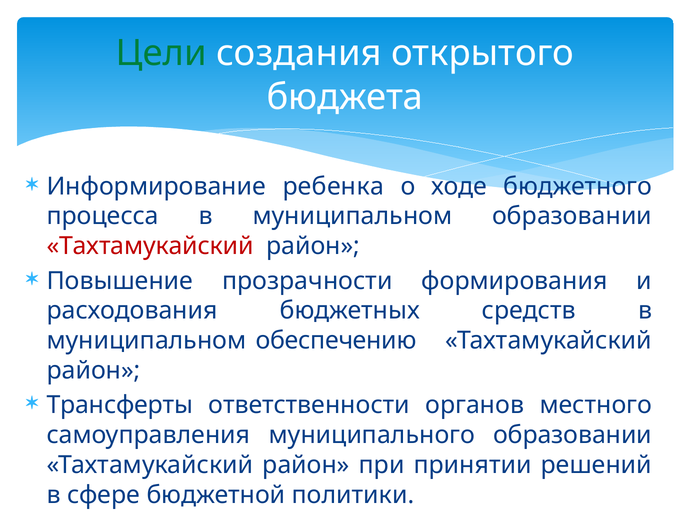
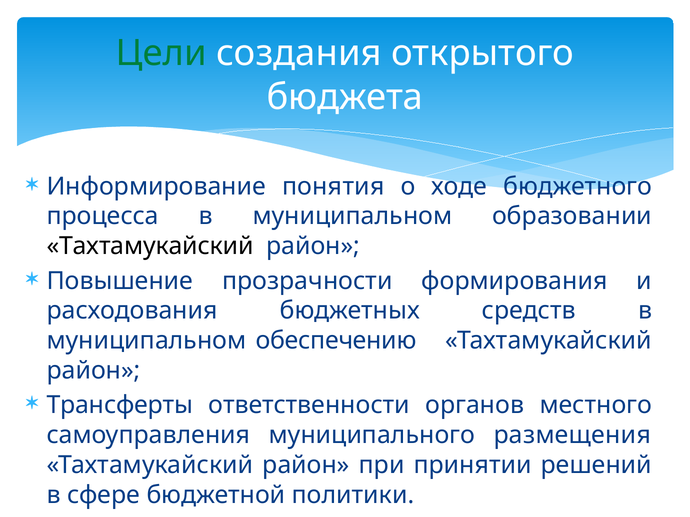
ребенка: ребенка -> понятия (333, 187)
Тахтамукайский colour: red -> black (150, 246)
муниципального образовании: образовании -> размещения (572, 436)
